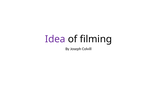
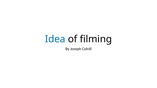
Idea colour: purple -> blue (55, 39)
